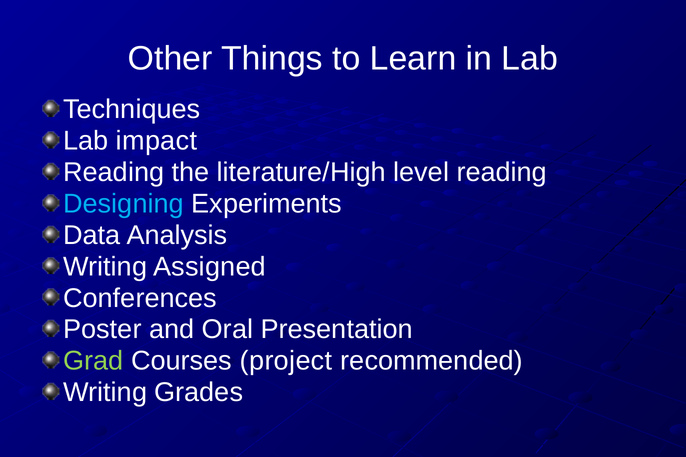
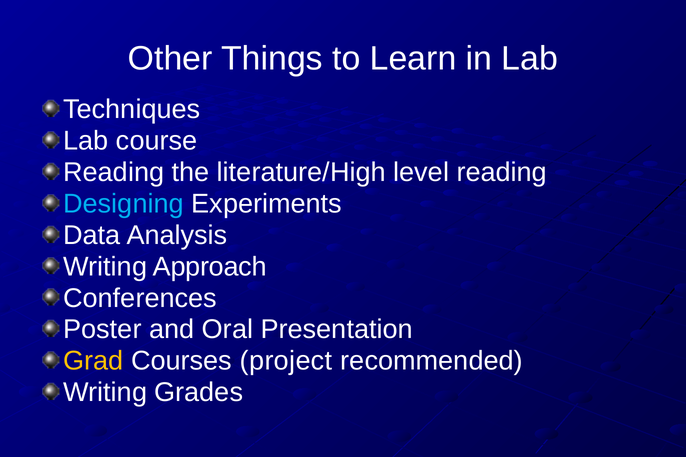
impact: impact -> course (157, 141)
Assigned: Assigned -> Approach (210, 267)
Grad colour: light green -> yellow (93, 361)
